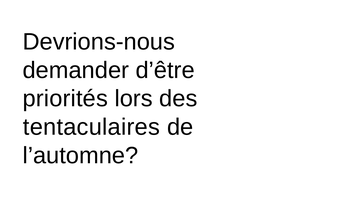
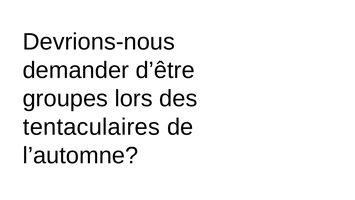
priorités: priorités -> groupes (65, 99)
